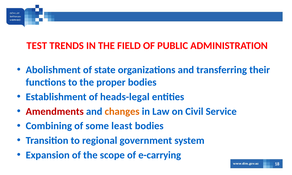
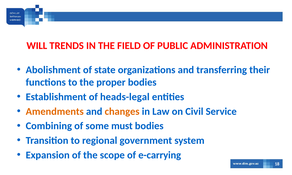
TEST: TEST -> WILL (37, 46)
Amendments colour: red -> orange (55, 112)
least: least -> must (122, 126)
